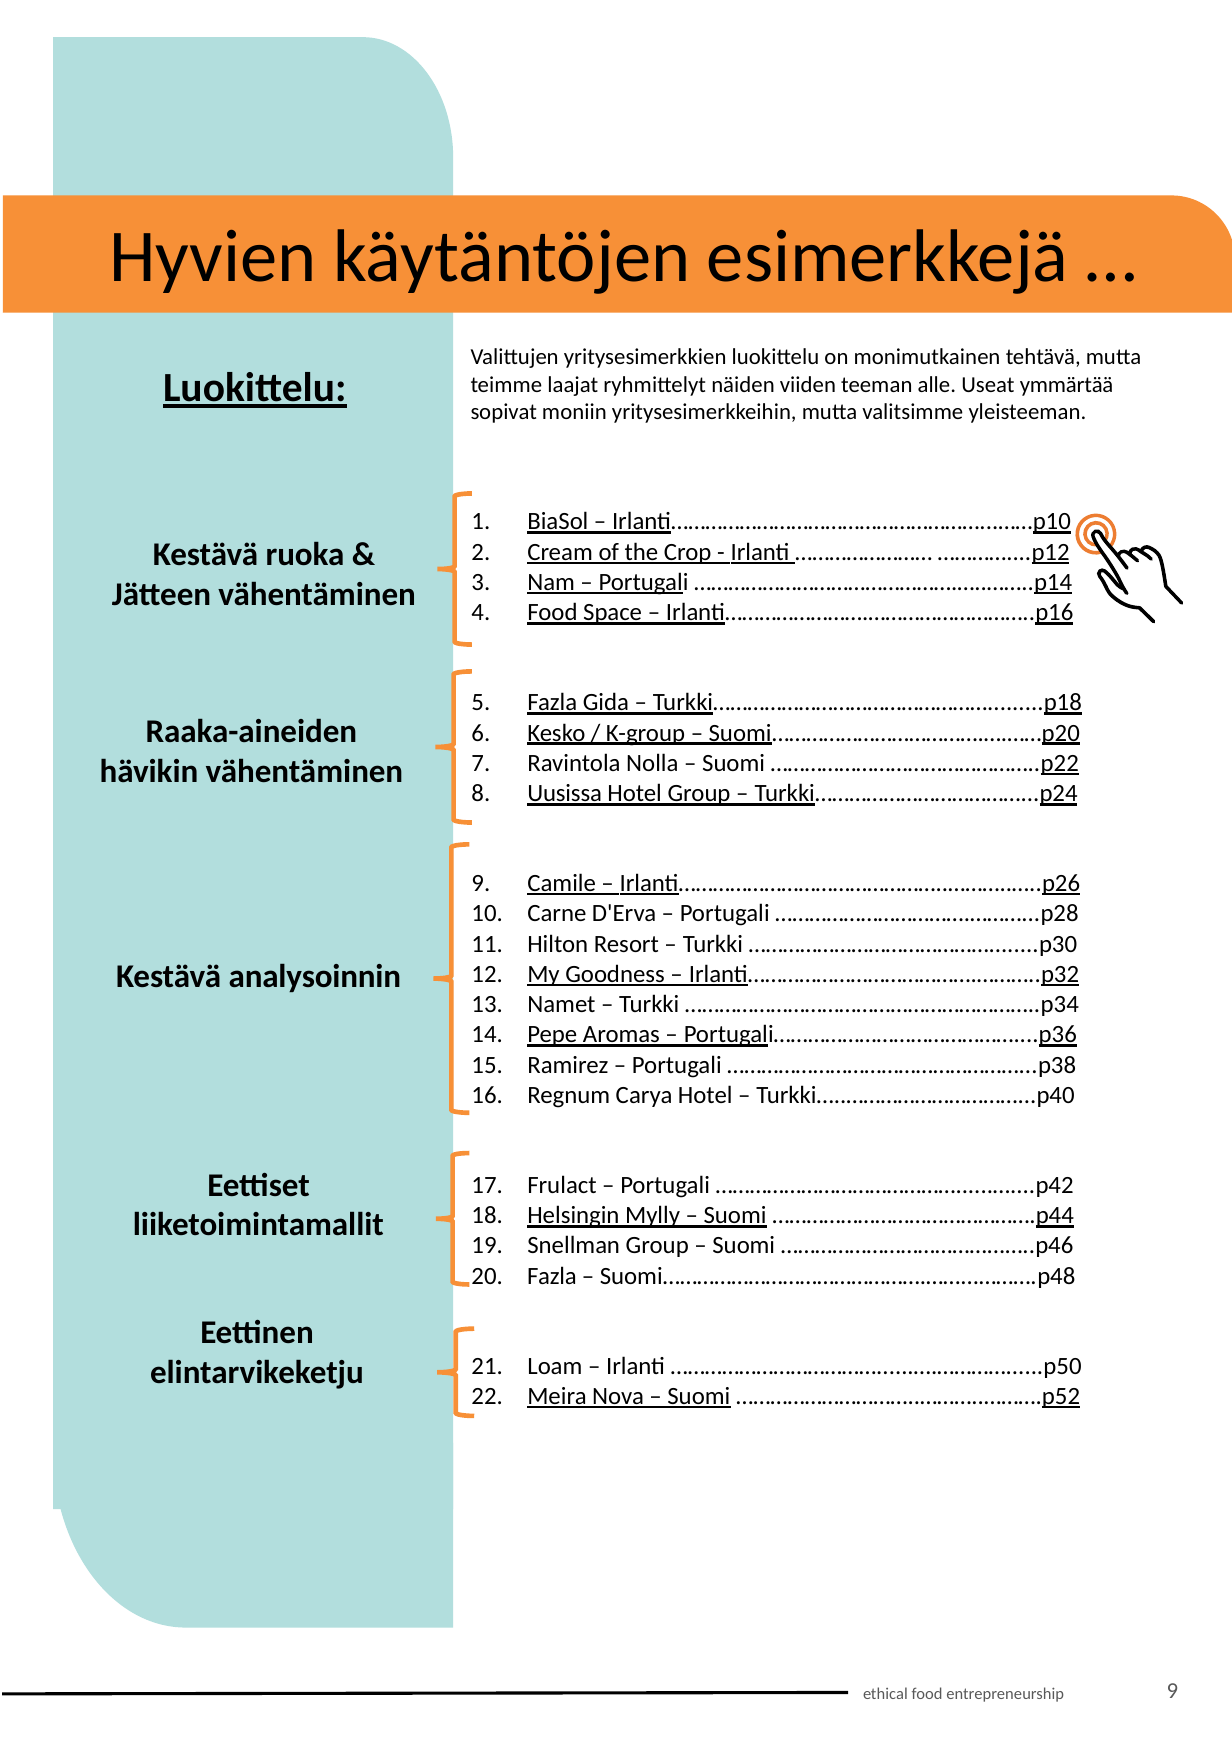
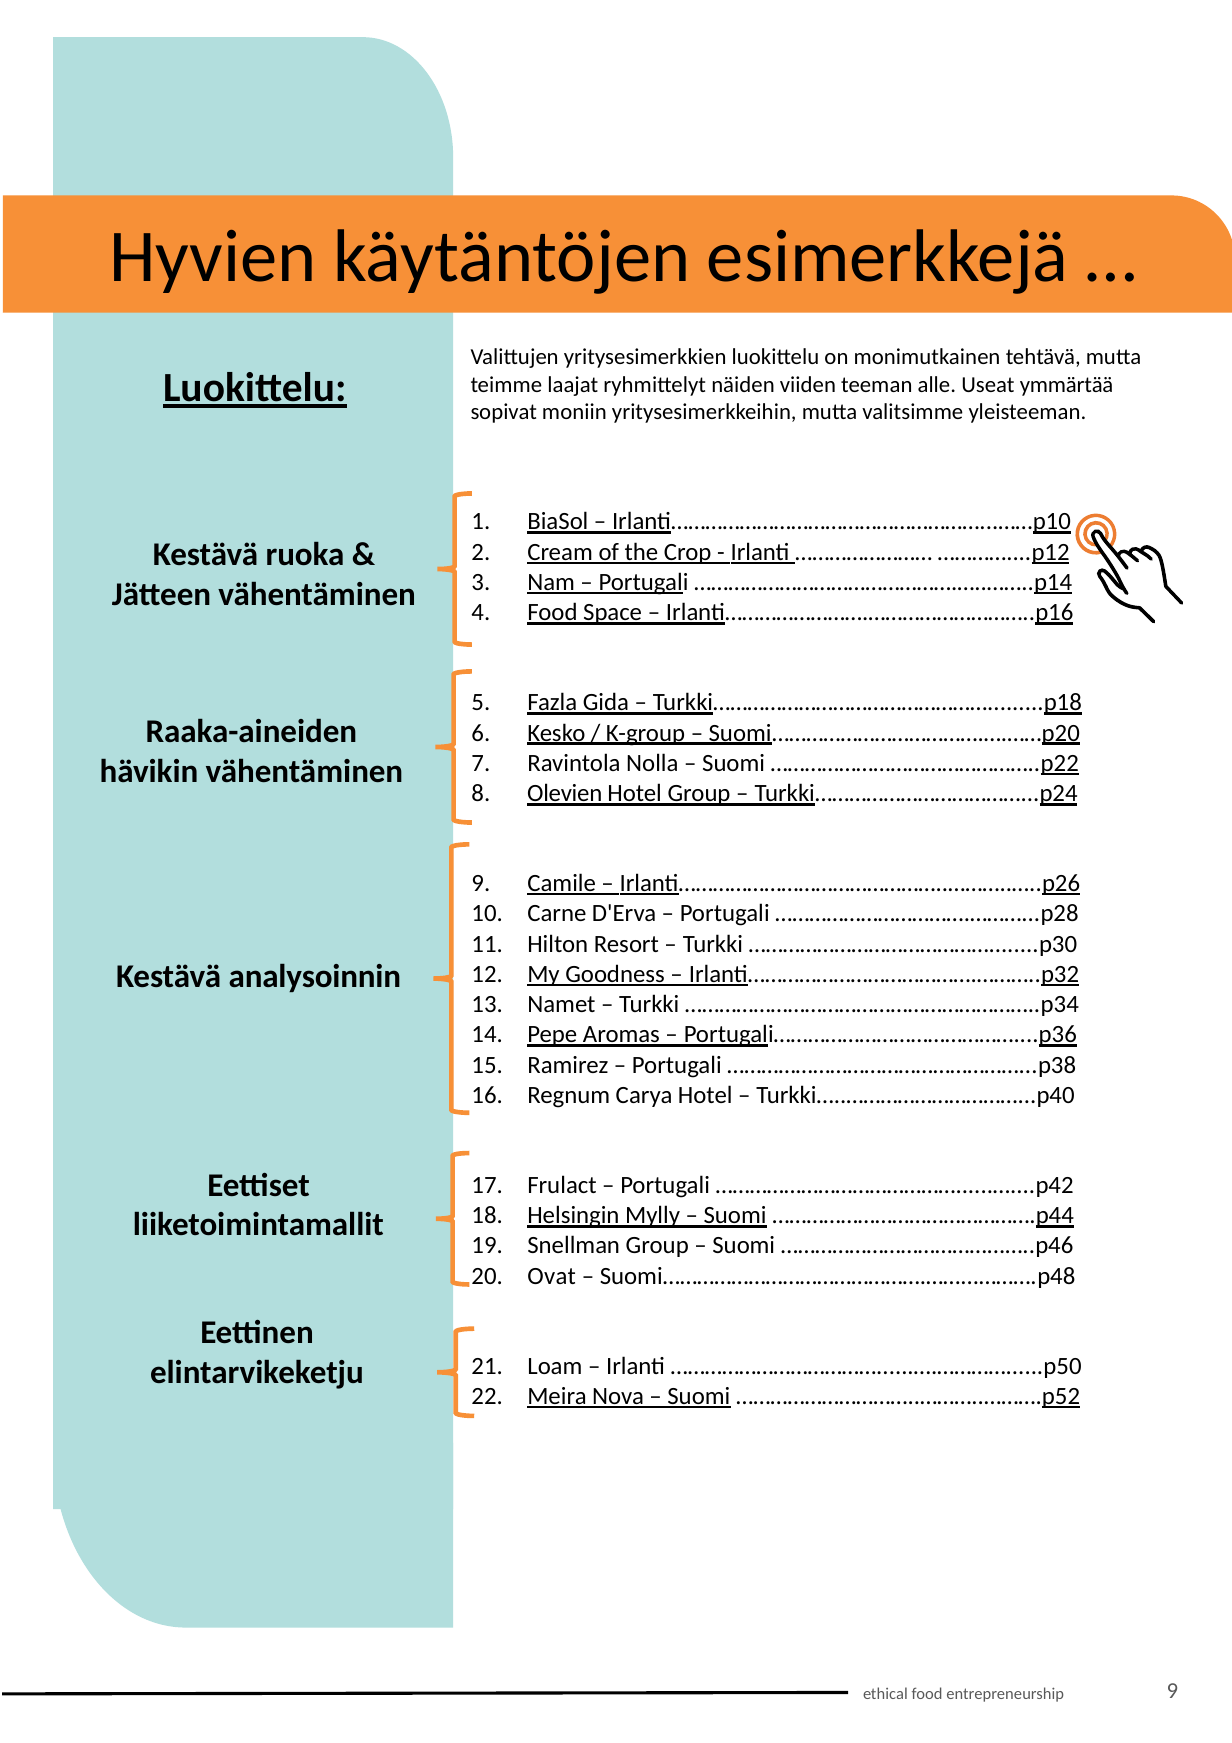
Uusissa: Uusissa -> Olevien (565, 793)
Fazla: Fazla -> Ovat (552, 1276)
